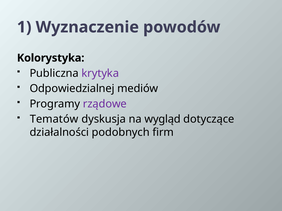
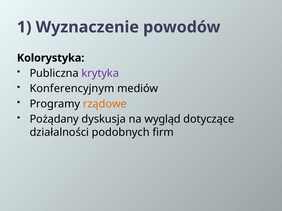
Odpowiedzialnej: Odpowiedzialnej -> Konferencyjnym (72, 89)
rządowe colour: purple -> orange (105, 104)
Tematów: Tematów -> Pożądany (54, 119)
